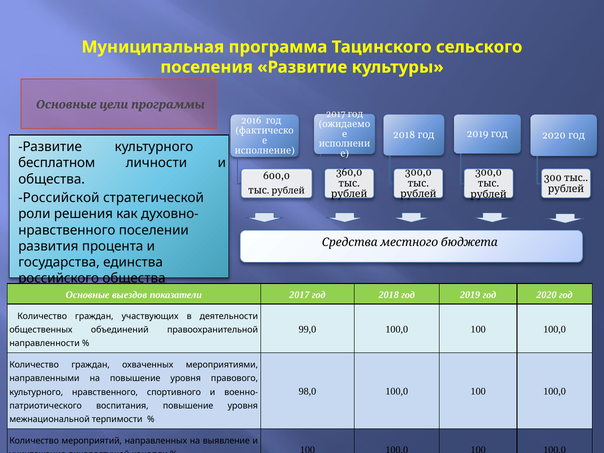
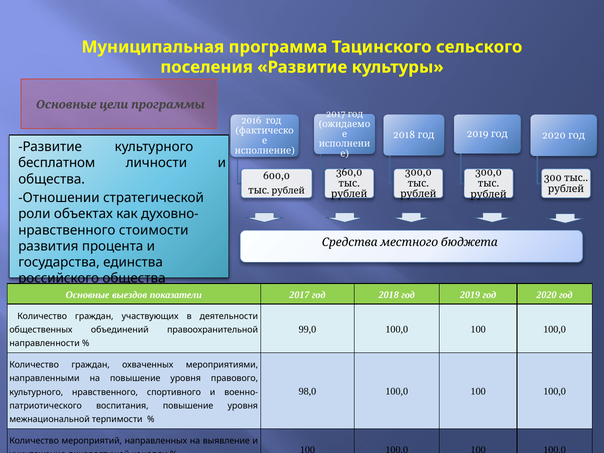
Российской: Российской -> Отношении (59, 198)
решения: решения -> объектах (83, 214)
поселении: поселении -> стоимости (154, 230)
